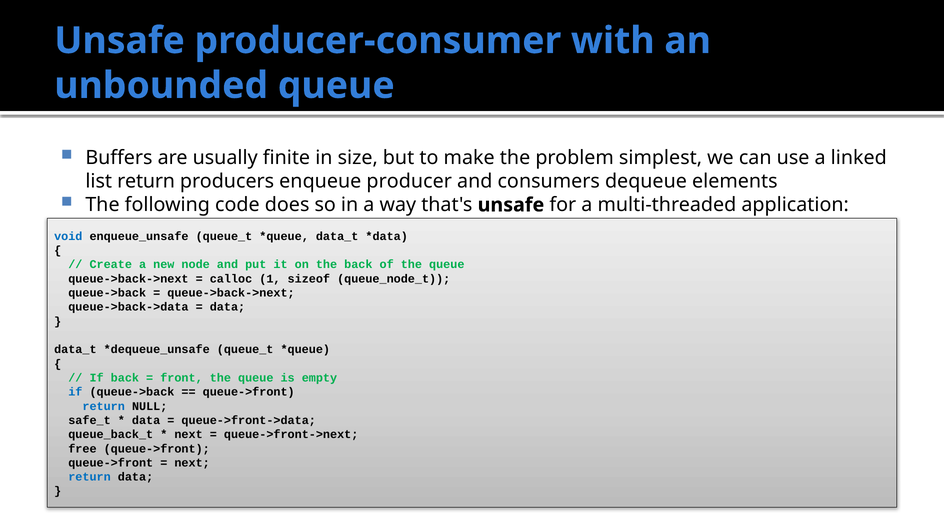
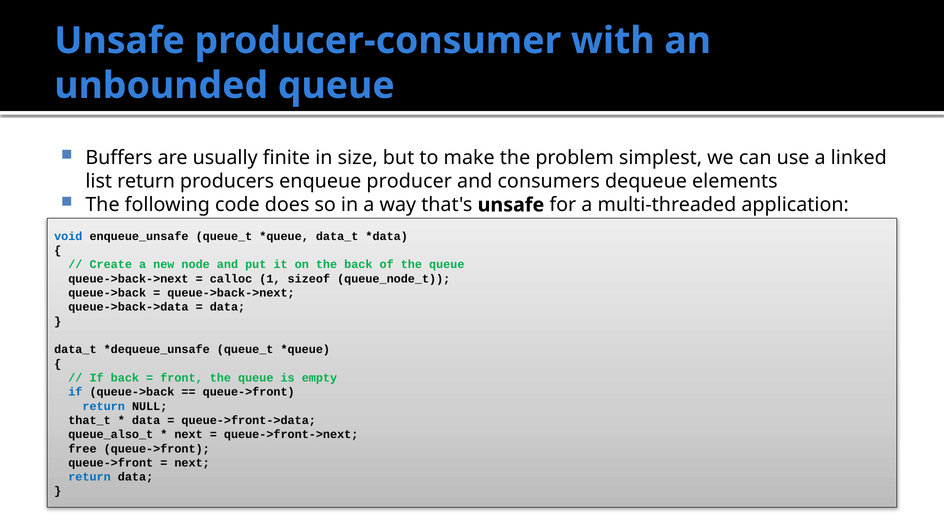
safe_t: safe_t -> that_t (90, 420)
queue_back_t: queue_back_t -> queue_also_t (111, 434)
